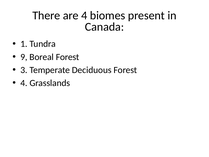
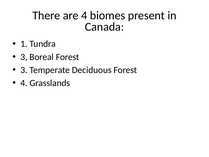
9: 9 -> 3 (24, 57)
